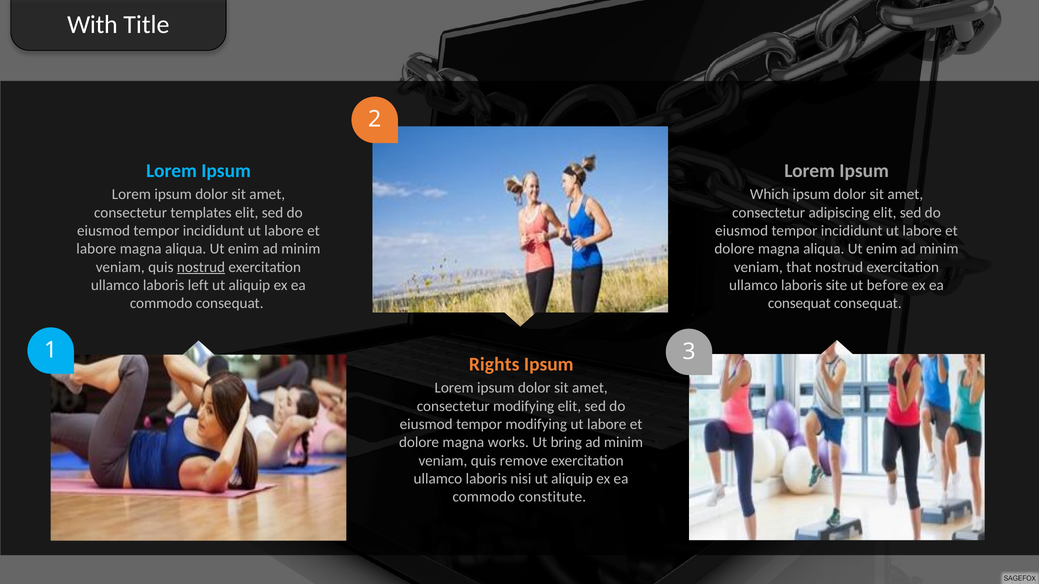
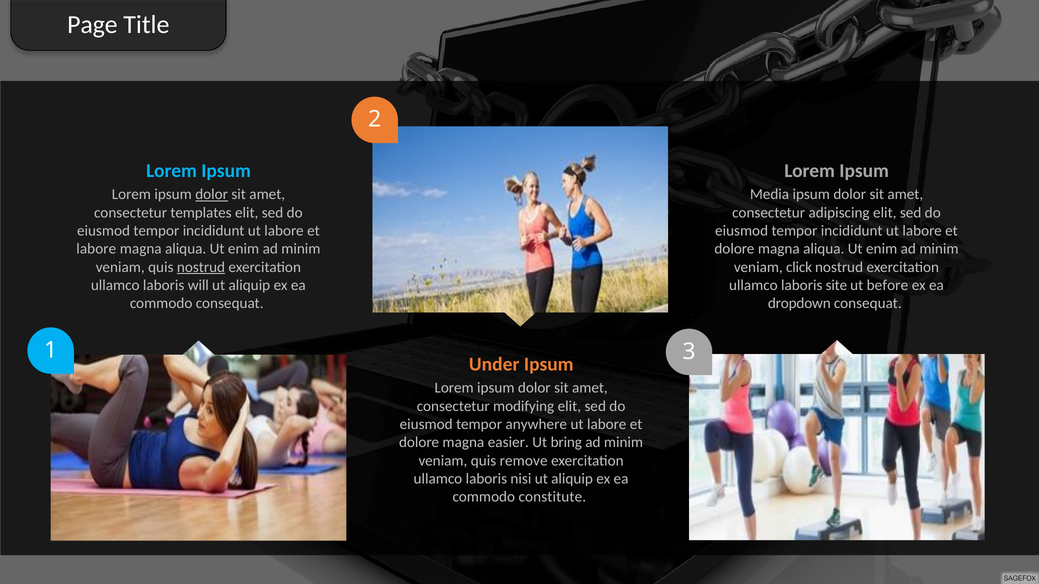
With: With -> Page (92, 25)
dolor underline: none -> present (212, 195)
Which: Which -> Media (770, 195)
that: that -> click (799, 267)
left: left -> will (198, 285)
consequat: consequat -> dropdown (799, 304)
Rights: Rights -> Under (494, 365)
tempor modifying: modifying -> anywhere (536, 425)
works: works -> easier (508, 443)
